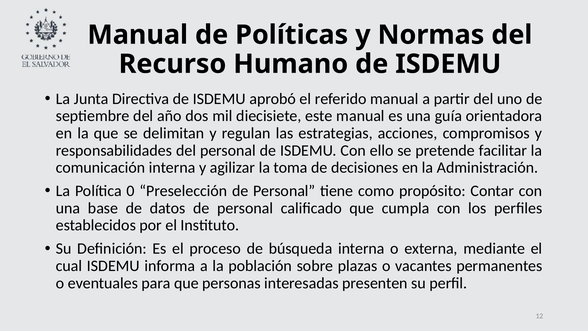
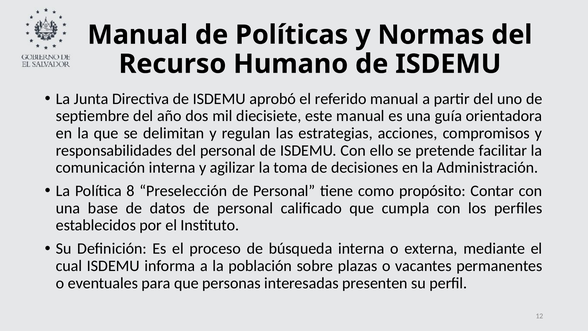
0: 0 -> 8 (131, 191)
